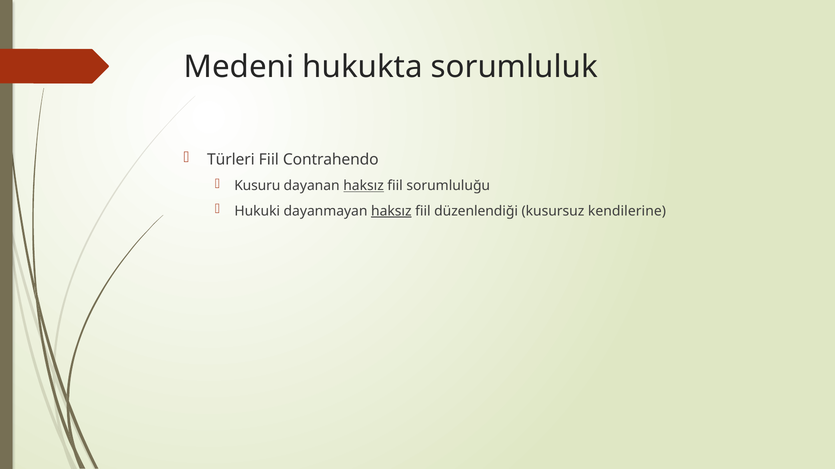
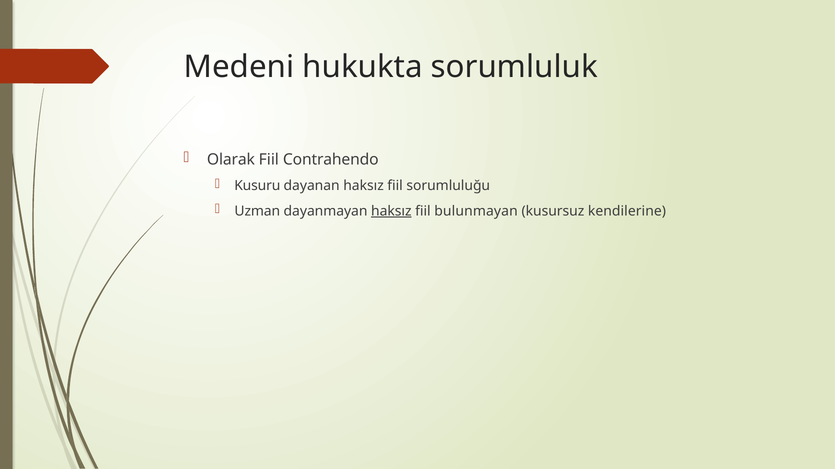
Türleri: Türleri -> Olarak (231, 160)
haksız underline: present -> none (364, 186)
Hukuki: Hukuki -> Uzman (257, 211)
düzenlendiği: düzenlendiği -> bulunmayan (476, 211)
